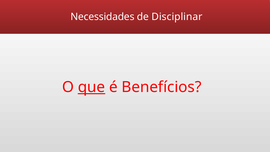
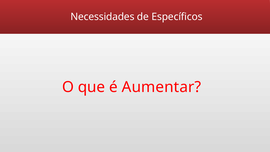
Disciplinar: Disciplinar -> Específicos (177, 17)
que underline: present -> none (91, 87)
Benefícios: Benefícios -> Aumentar (161, 87)
